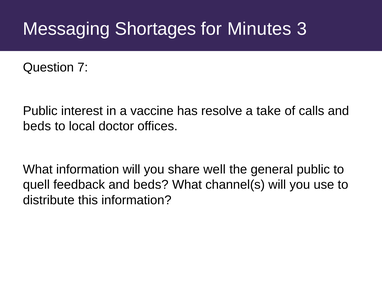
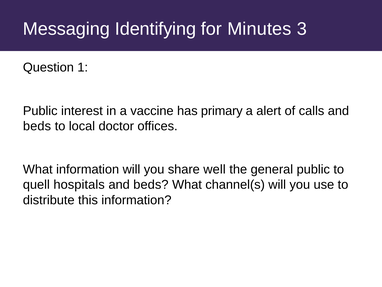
Shortages: Shortages -> Identifying (156, 29)
7: 7 -> 1 (83, 67)
resolve: resolve -> primary (222, 111)
take: take -> alert (269, 111)
feedback: feedback -> hospitals (79, 184)
